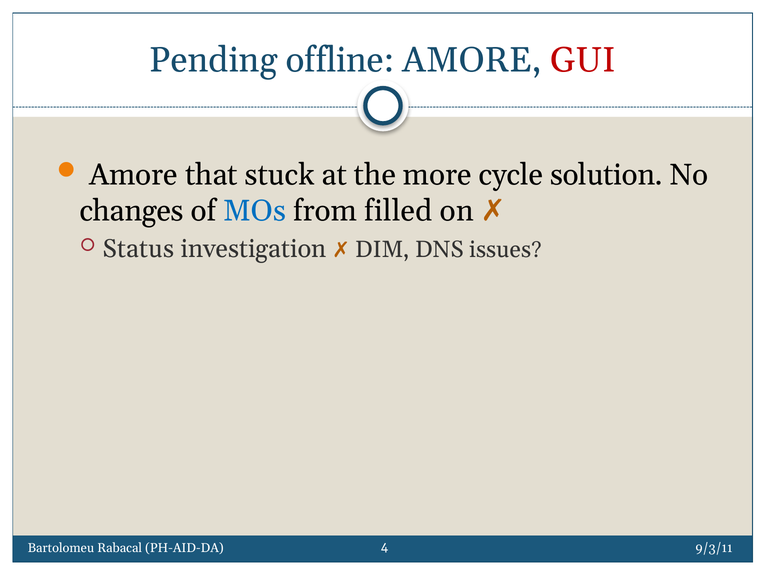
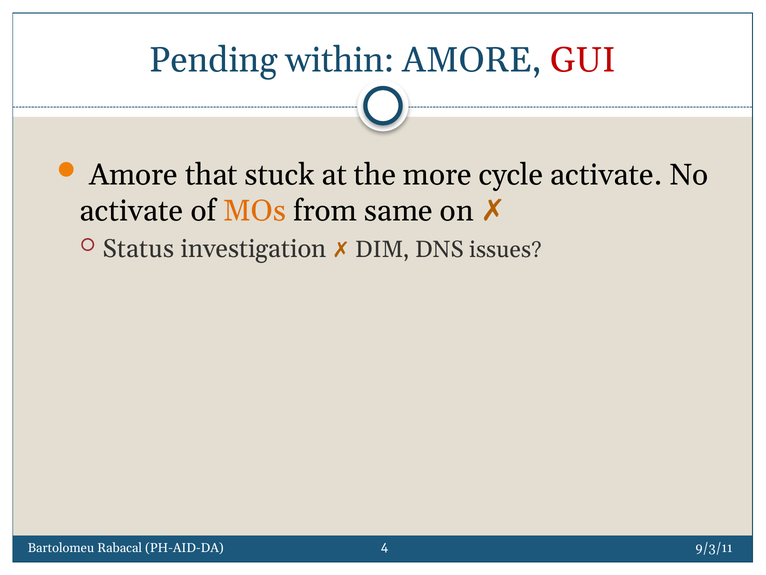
offline: offline -> within (340, 60)
cycle solution: solution -> activate (606, 175)
changes: changes -> activate (131, 211)
MOs colour: blue -> orange (255, 211)
filled: filled -> same (399, 211)
